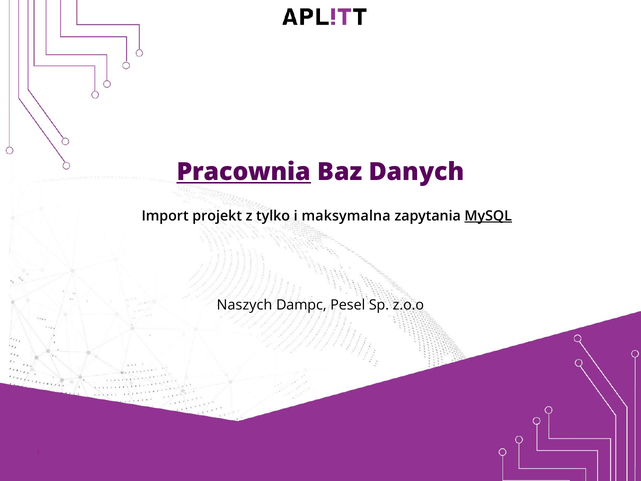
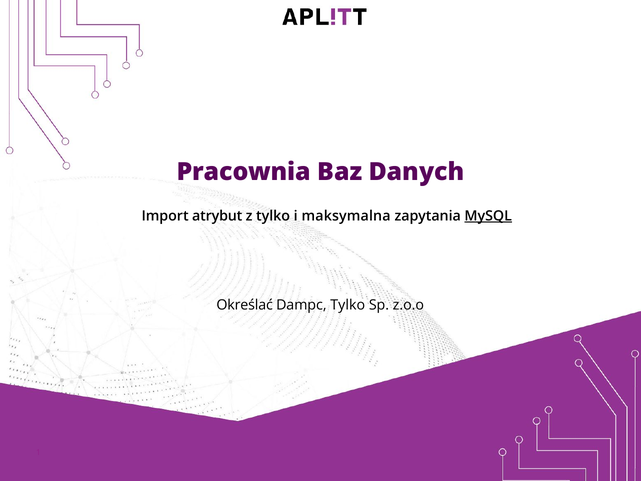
Pracownia underline: present -> none (244, 172)
projekt: projekt -> atrybut (217, 216)
Naszych: Naszych -> Określać (245, 305)
Dampc Pesel: Pesel -> Tylko (348, 305)
